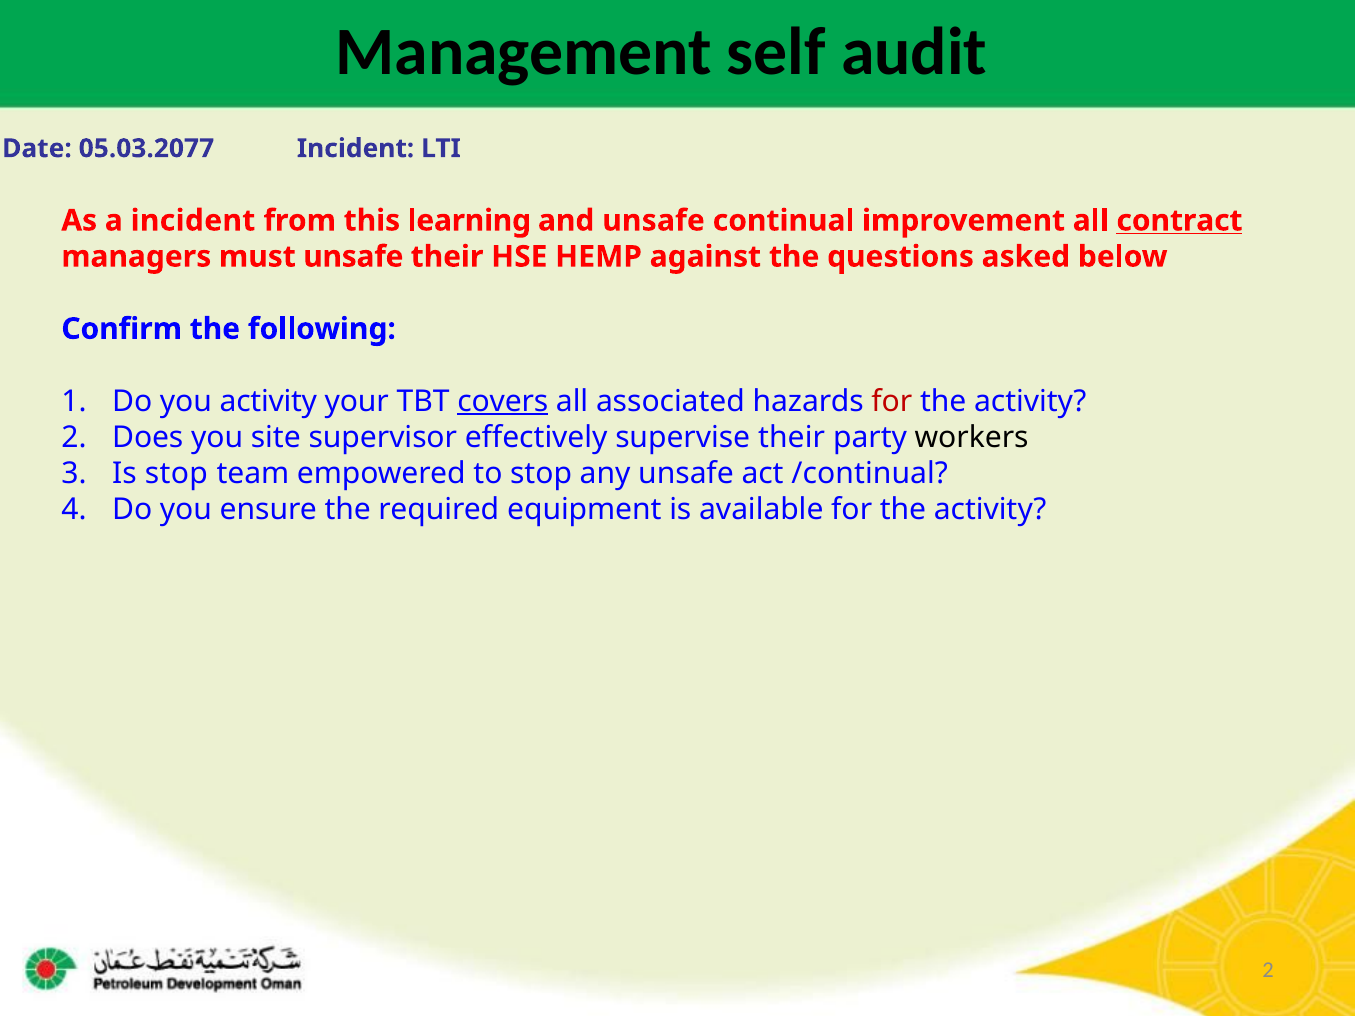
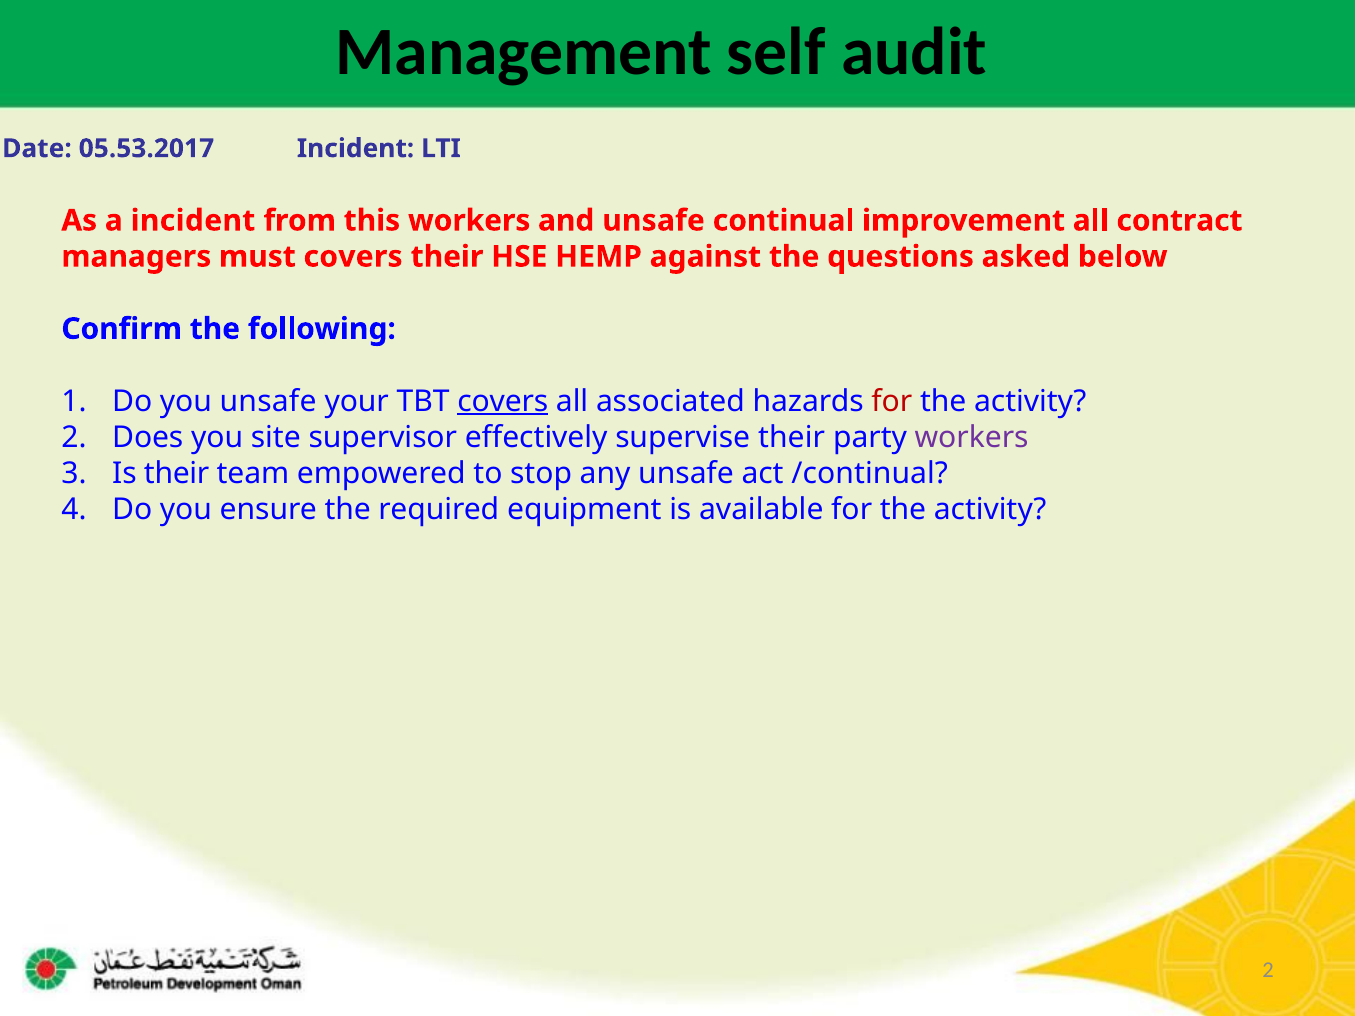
05.03.2077: 05.03.2077 -> 05.53.2017 (146, 149)
this learning: learning -> workers (469, 221)
contract underline: present -> none (1179, 221)
must unsafe: unsafe -> covers (353, 257)
you activity: activity -> unsafe (268, 401)
workers colour: black -> purple (972, 437)
Is stop: stop -> their (177, 473)
